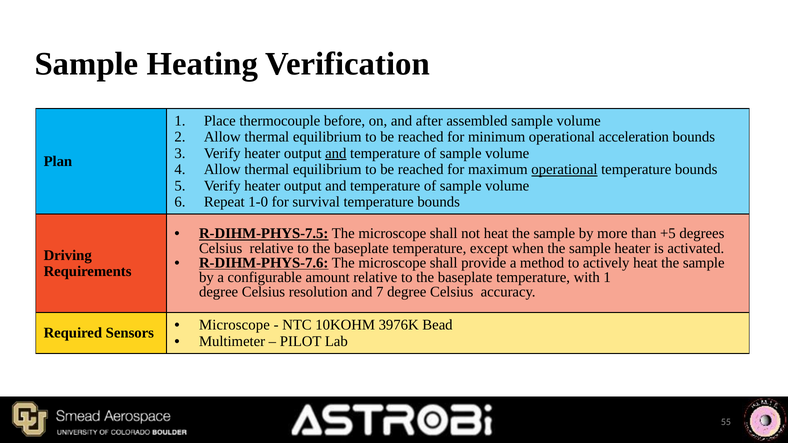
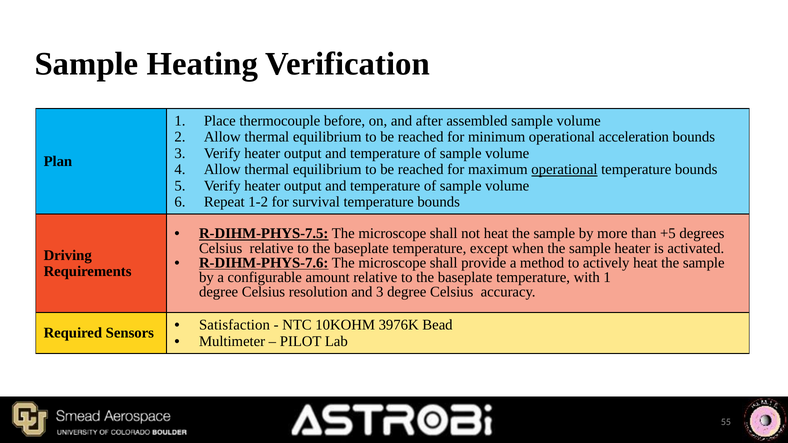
and underline: present -> none (336, 153)
1-0: 1-0 -> 1-2 (258, 202)
and 7: 7 -> 3 (380, 292)
Microscope: Microscope -> Satisfaction (234, 325)
